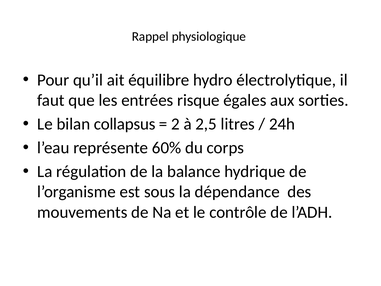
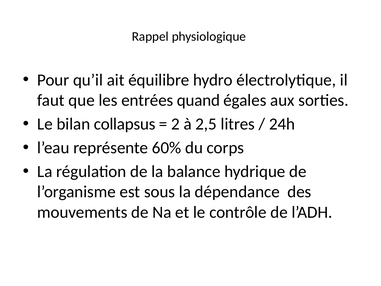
risque: risque -> quand (198, 100)
